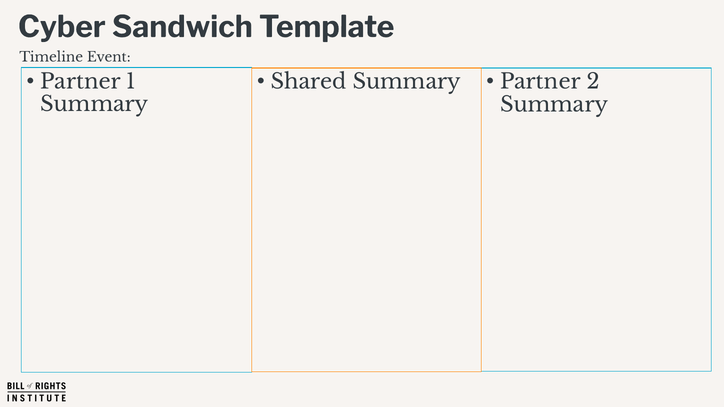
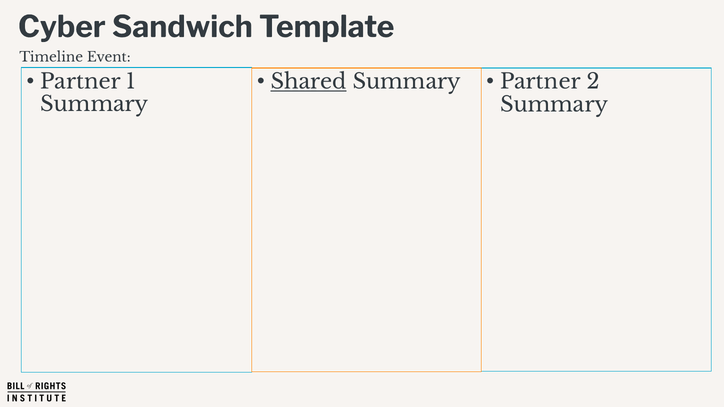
Shared underline: none -> present (309, 82)
